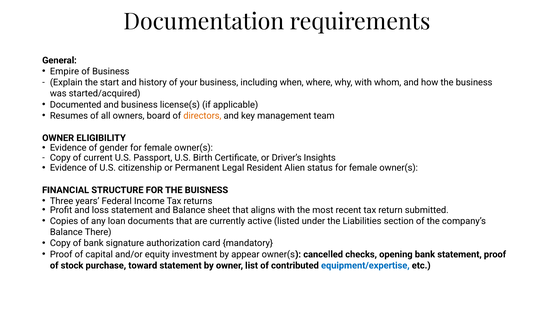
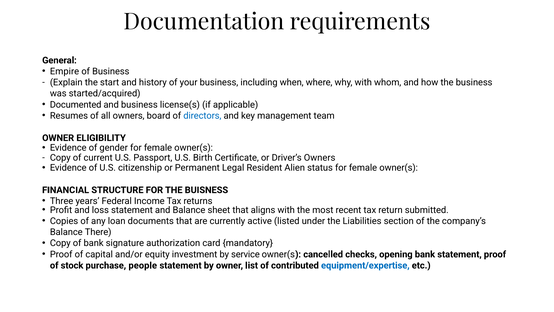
directors colour: orange -> blue (202, 116)
Driver’s Insights: Insights -> Owners (320, 158)
appear: appear -> service (245, 254)
toward: toward -> people (143, 265)
